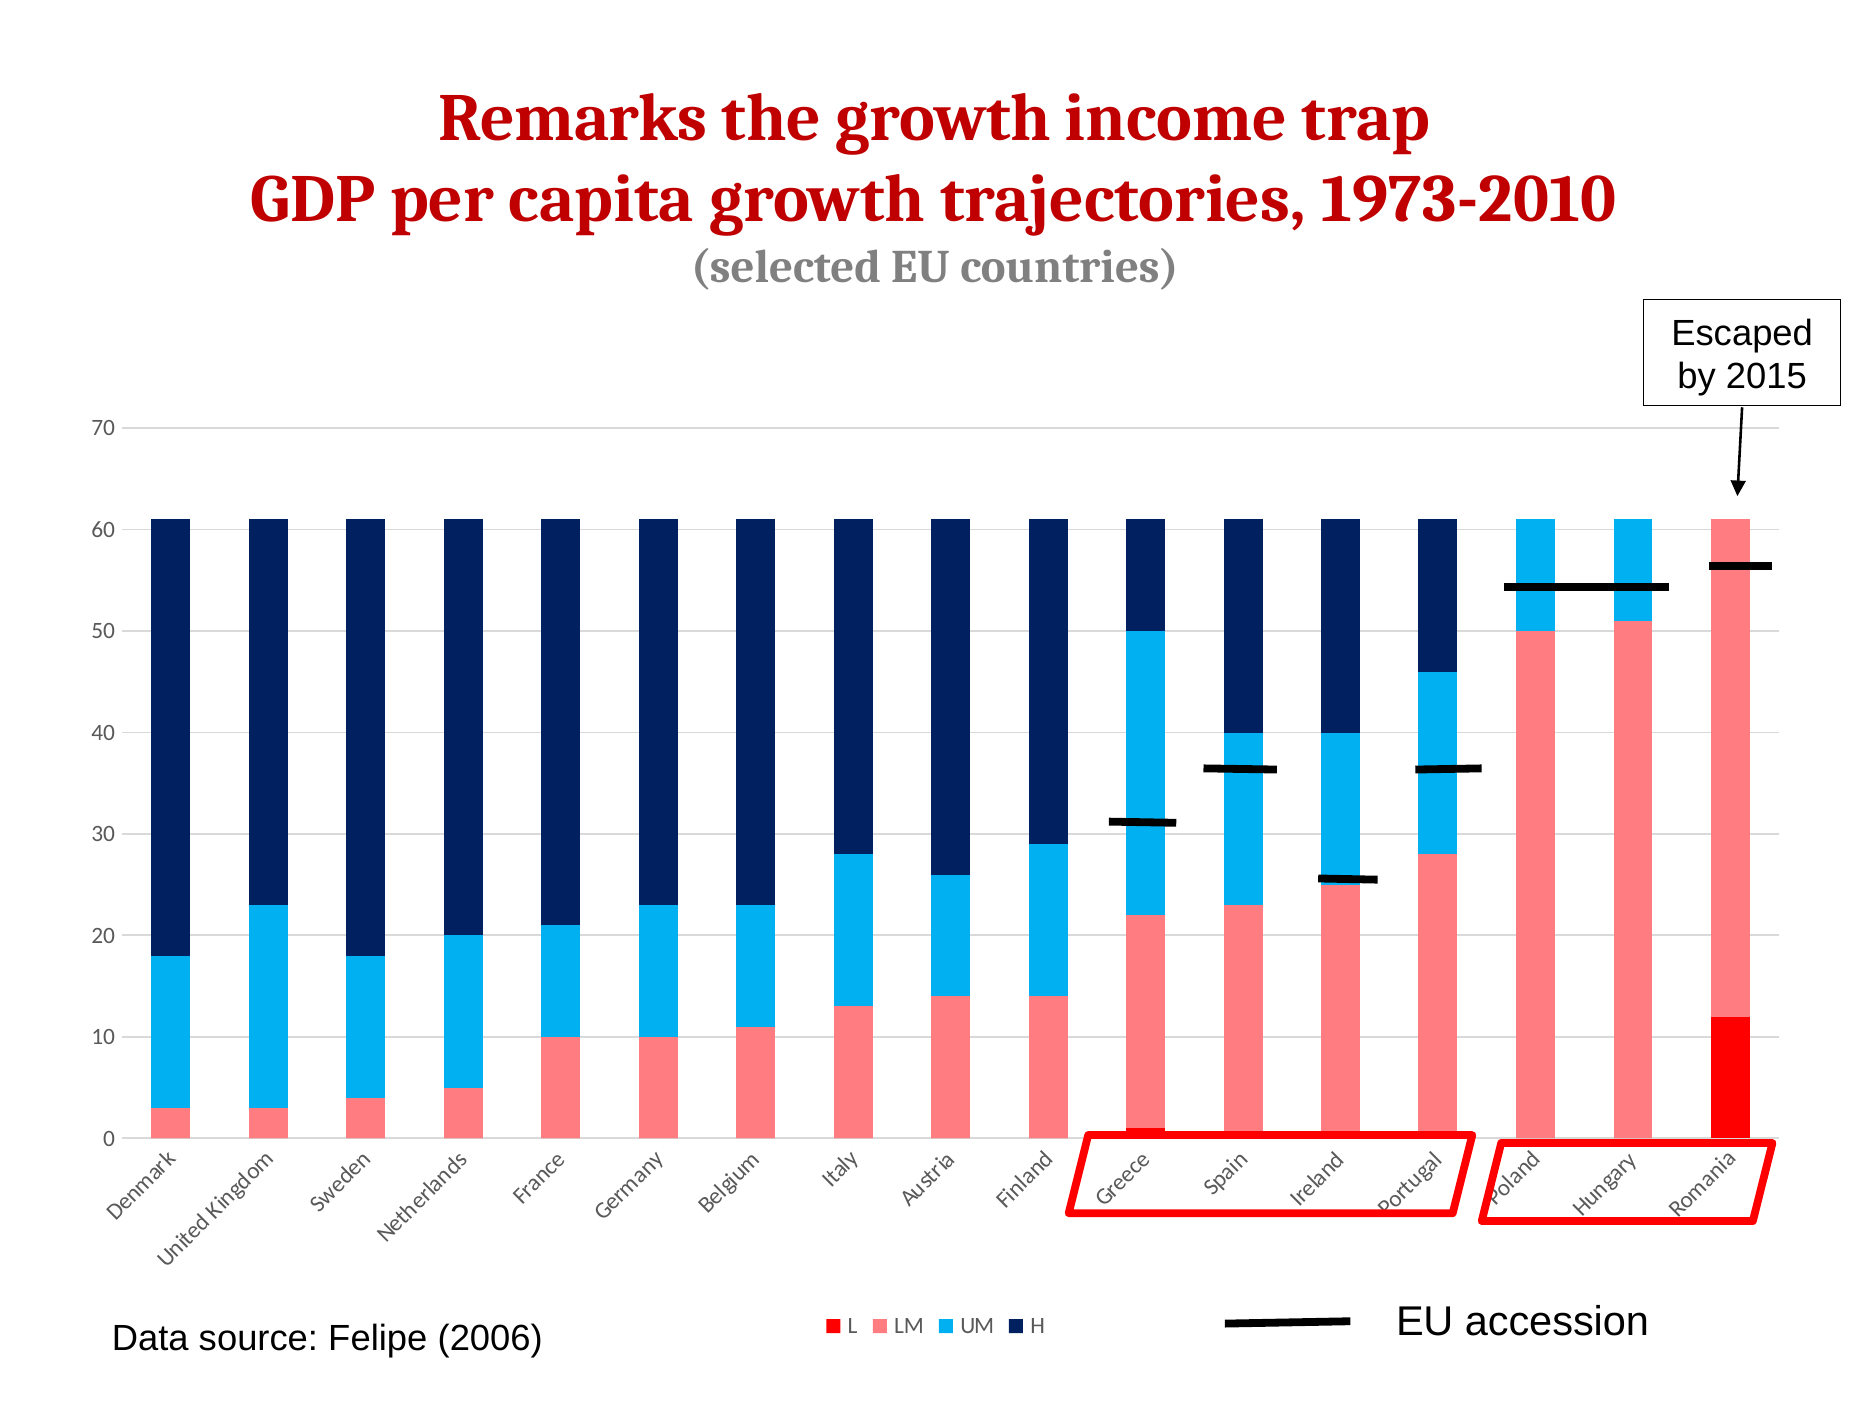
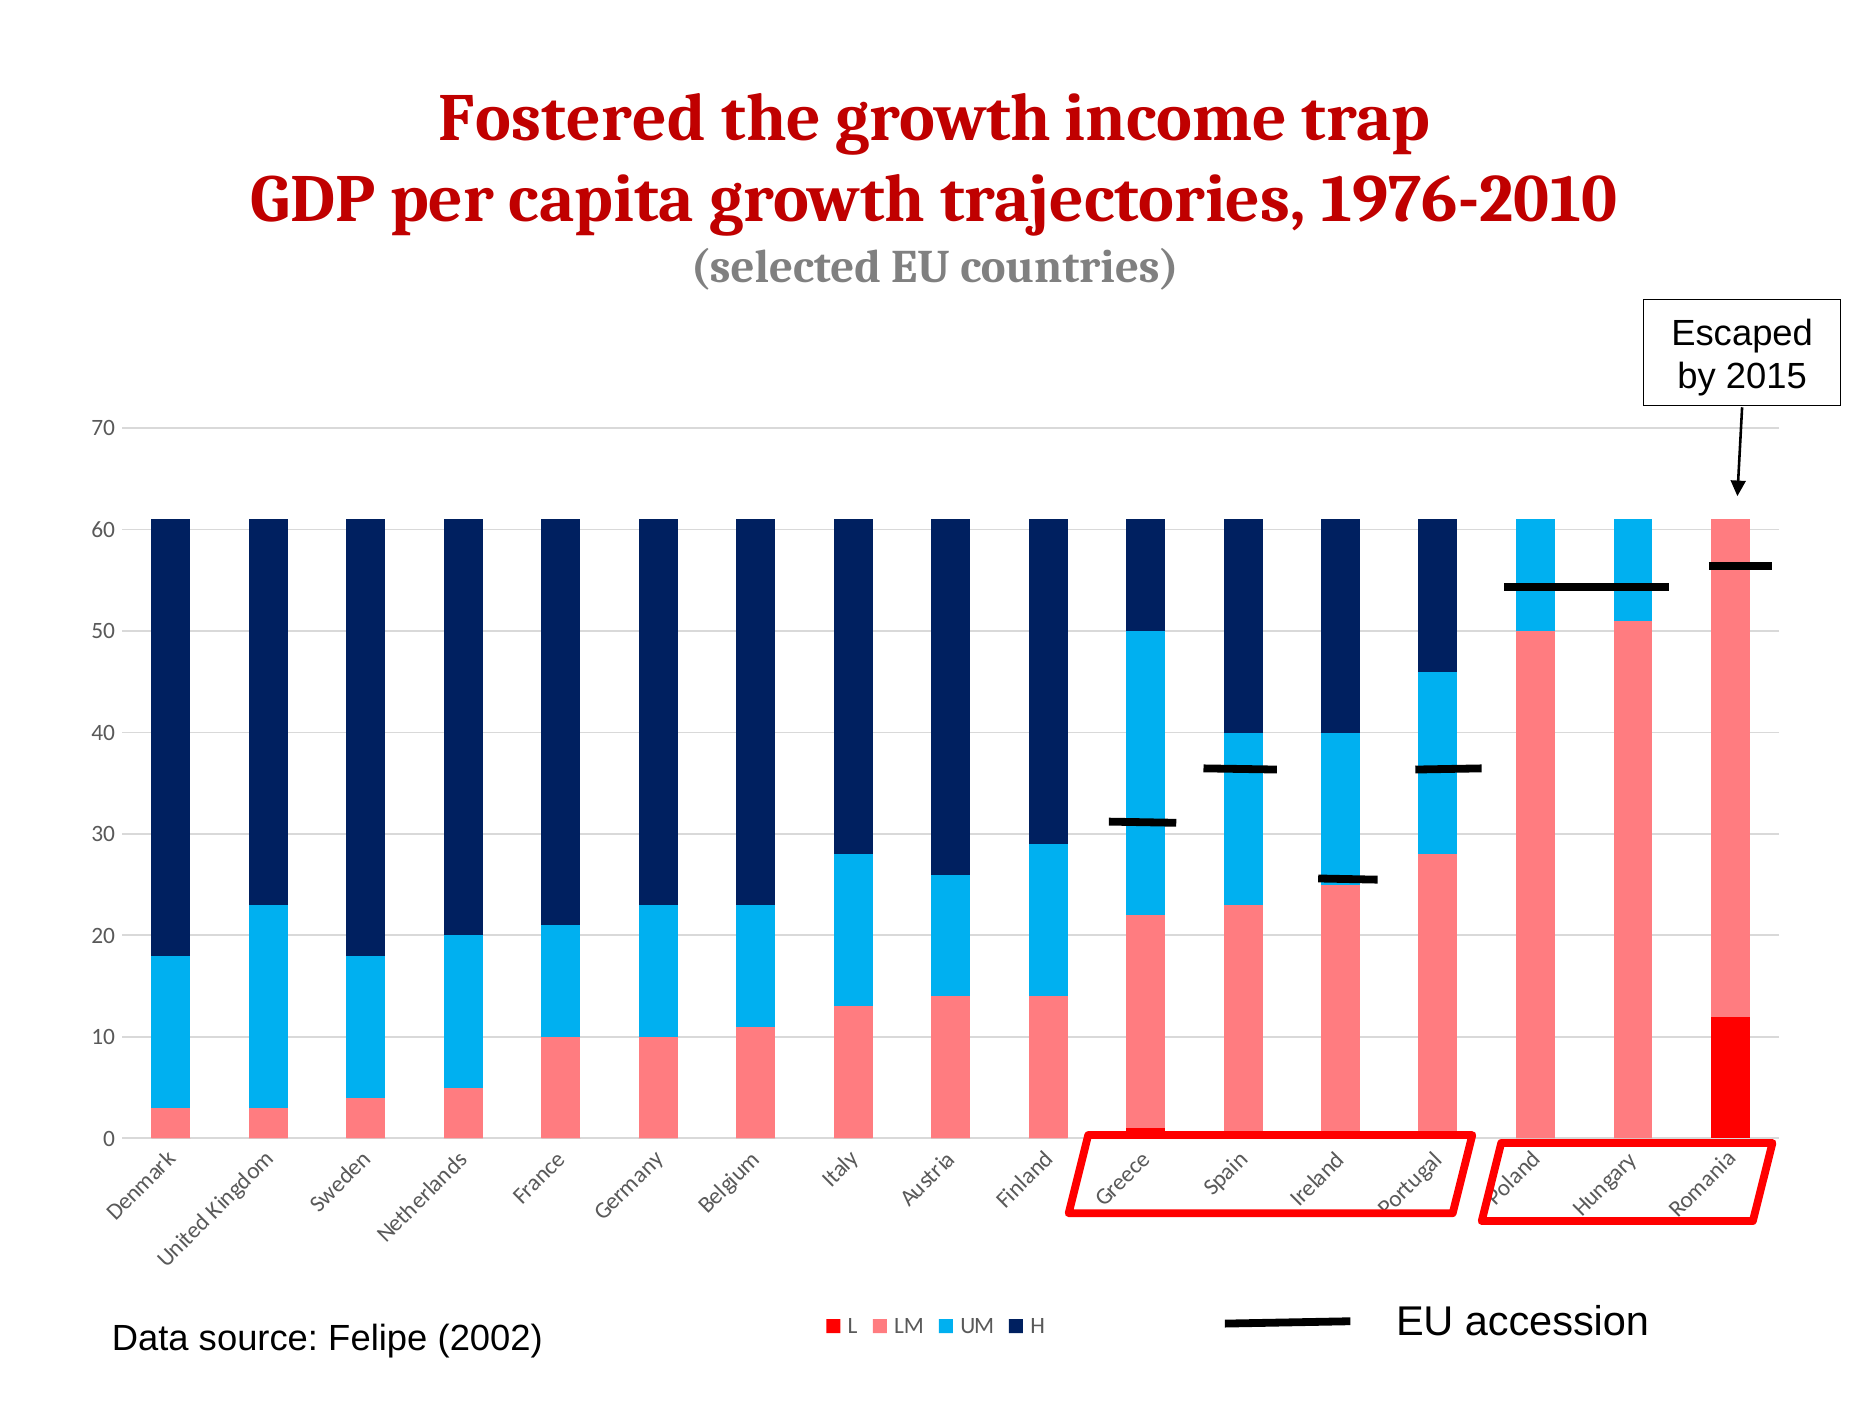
Remarks: Remarks -> Fostered (572, 119)
1973-2010: 1973-2010 -> 1976-2010 (1469, 200)
2006: 2006 -> 2002 (490, 1338)
